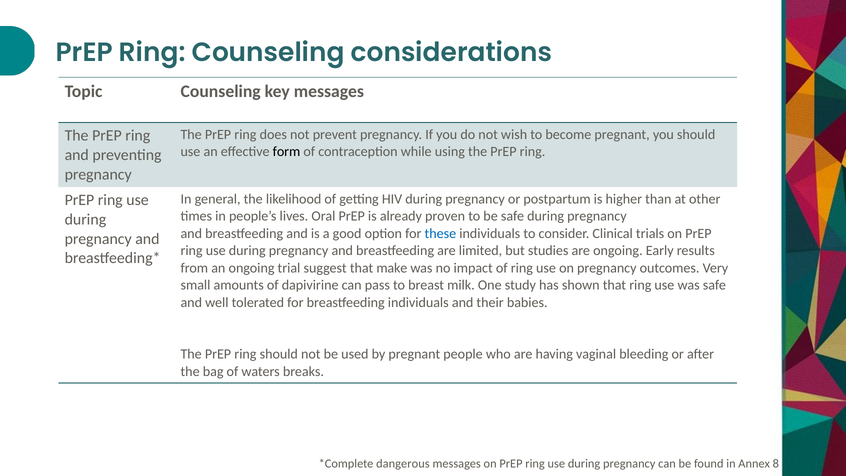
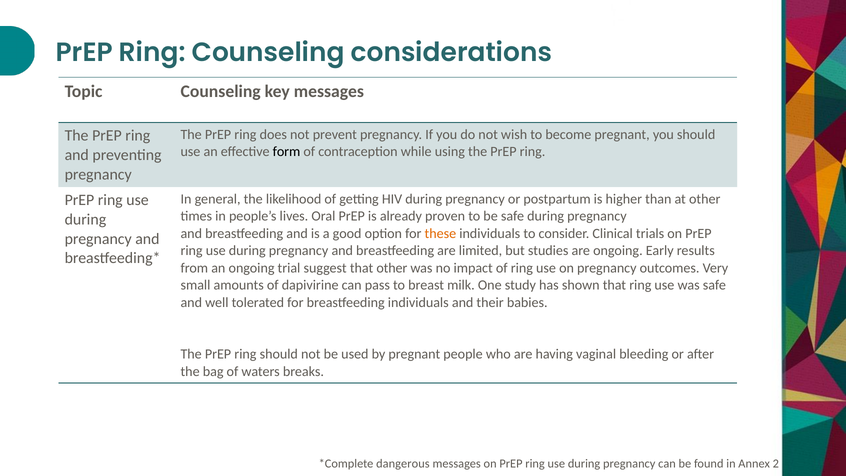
these colour: blue -> orange (440, 233)
that make: make -> other (392, 268)
8: 8 -> 2 (776, 463)
